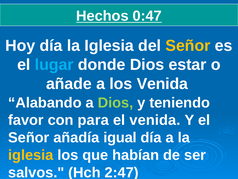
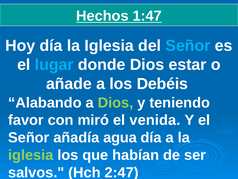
0:47: 0:47 -> 1:47 (147, 16)
Señor colour: yellow -> light blue (188, 46)
los Venida: Venida -> Debéis (162, 84)
para: para -> miró (93, 120)
igual: igual -> agua (120, 137)
iglesia colour: yellow -> light green (31, 155)
